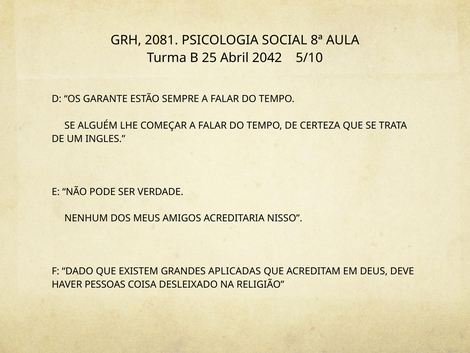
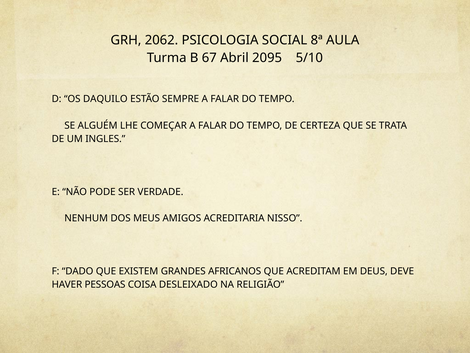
2081: 2081 -> 2062 (161, 40)
25: 25 -> 67 (209, 58)
2042: 2042 -> 2095 (267, 58)
GARANTE: GARANTE -> DAQUILO (105, 99)
APLICADAS: APLICADAS -> AFRICANOS (235, 271)
